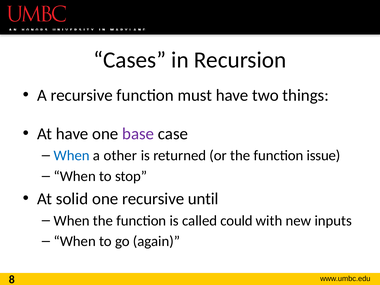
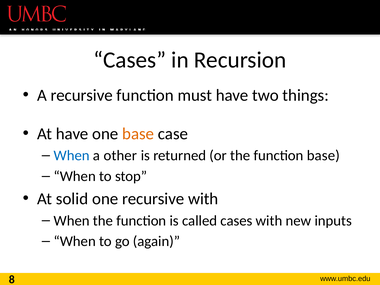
base colour: purple -> orange (138, 134)
function issue: issue -> base (323, 156)
recursive until: until -> with (203, 199)
called could: could -> cases (236, 221)
